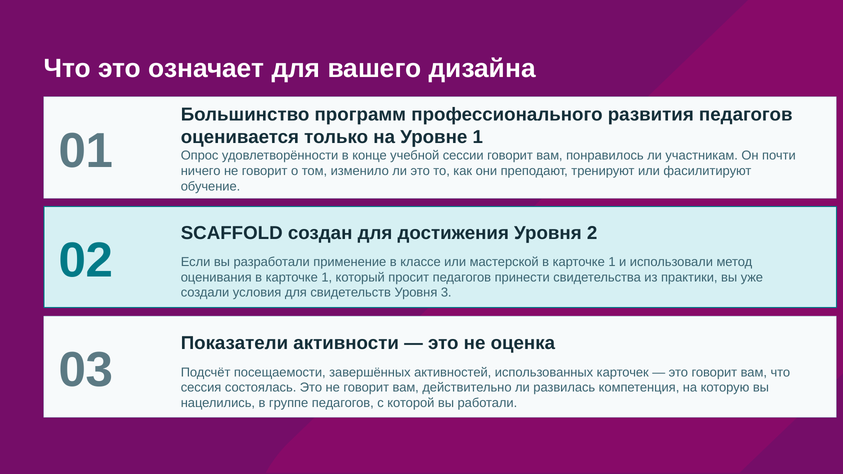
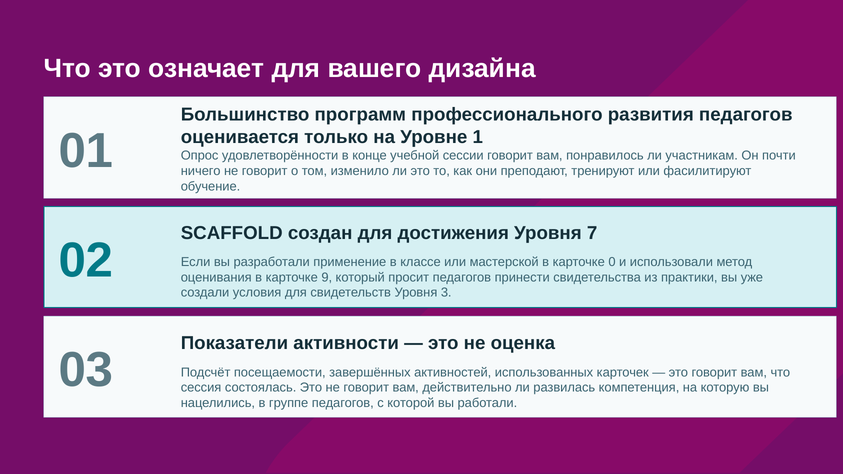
2: 2 -> 7 (592, 233)
мастерской в карточке 1: 1 -> 0 (612, 262)
оценивания в карточке 1: 1 -> 9 (327, 277)
